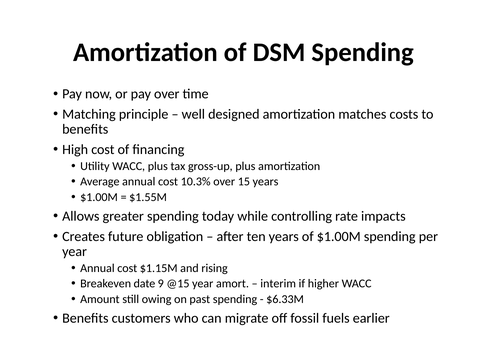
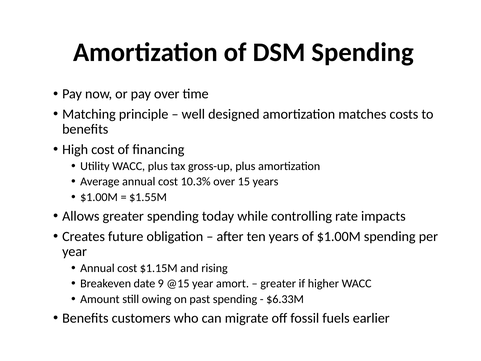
interim: interim -> greater (278, 283)
